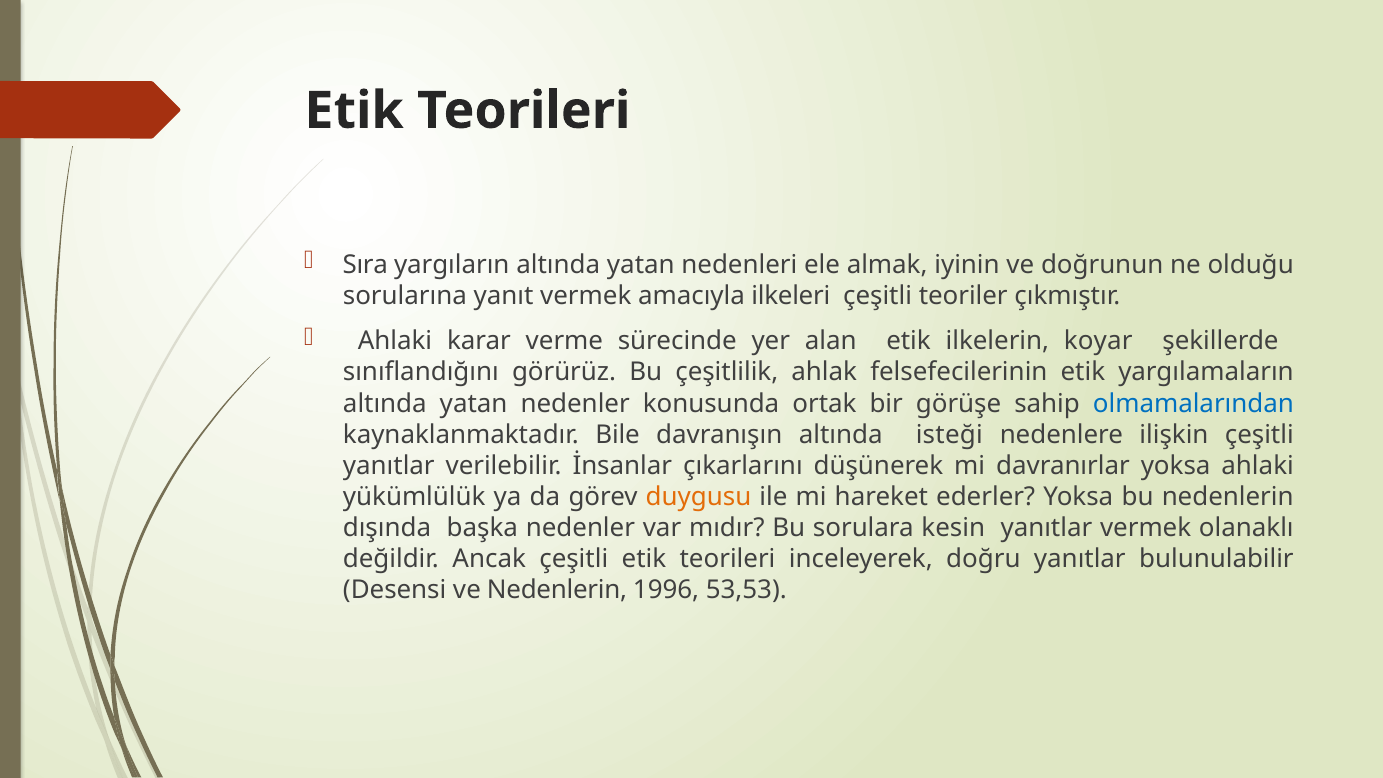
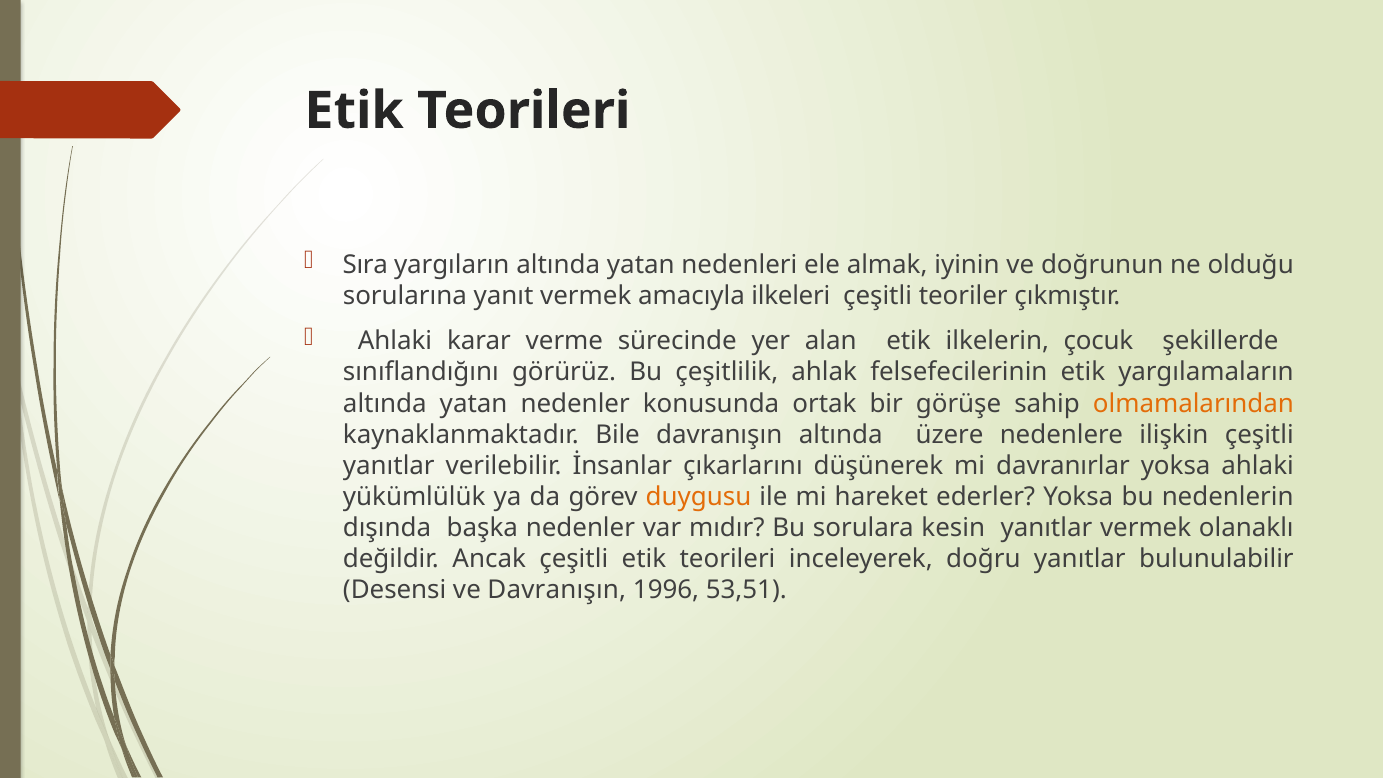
koyar: koyar -> çocuk (1098, 341)
olmamalarından colour: blue -> orange (1193, 403)
isteği: isteği -> üzere (949, 435)
ve Nedenlerin: Nedenlerin -> Davranışın (557, 590)
53,53: 53,53 -> 53,51 (746, 590)
